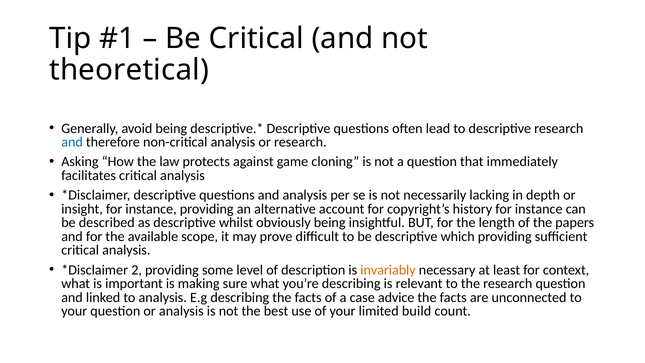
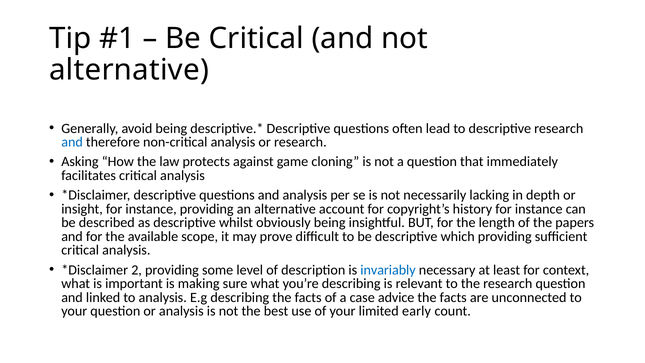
theoretical: theoretical -> alternative (129, 70)
invariably colour: orange -> blue (388, 270)
build: build -> early (417, 311)
